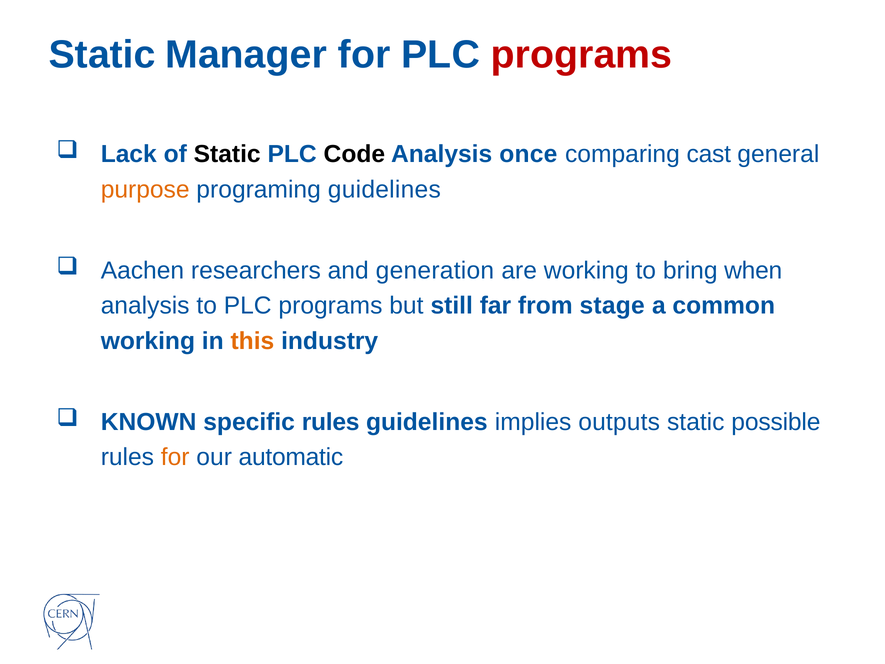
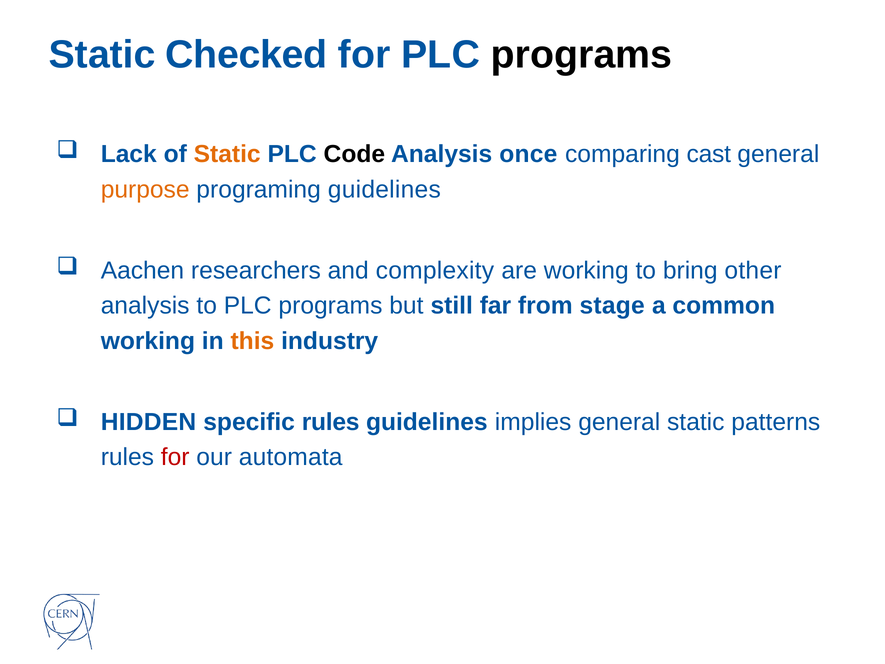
Manager: Manager -> Checked (246, 55)
programs colour: red -> black (582, 55)
Static colour: black -> orange (227, 154)
generation: generation -> complexity (435, 270)
when: when -> other (753, 270)
KNOWN: KNOWN -> HIDDEN (149, 422)
implies outputs: outputs -> general (619, 422)
possible: possible -> patterns (776, 422)
for colour: orange -> red (175, 457)
automatic: automatic -> automata (291, 457)
